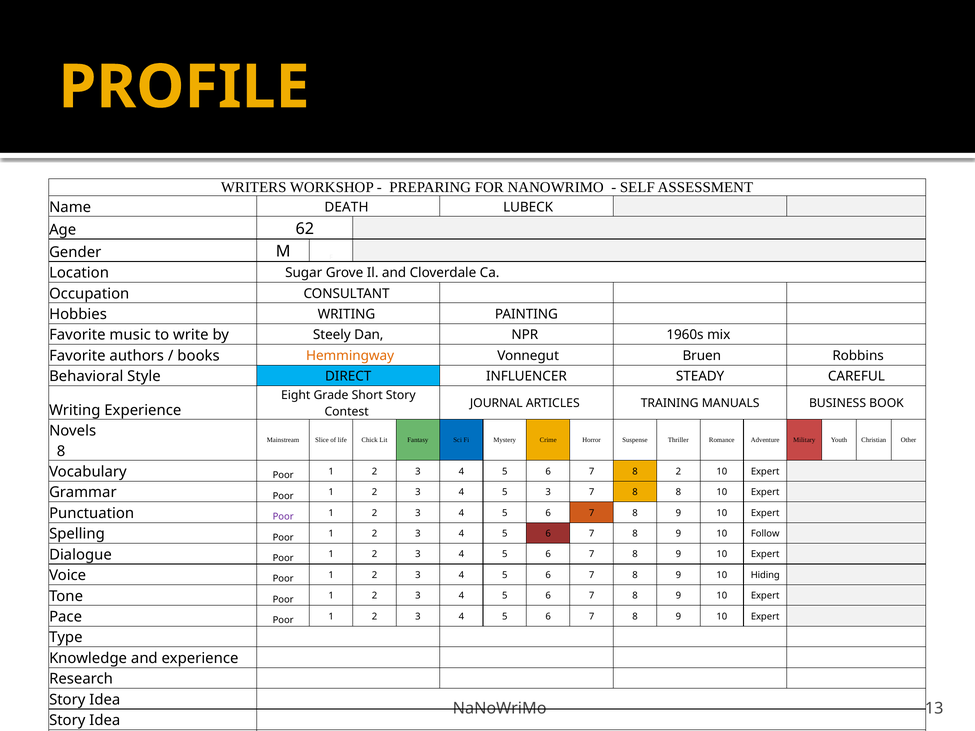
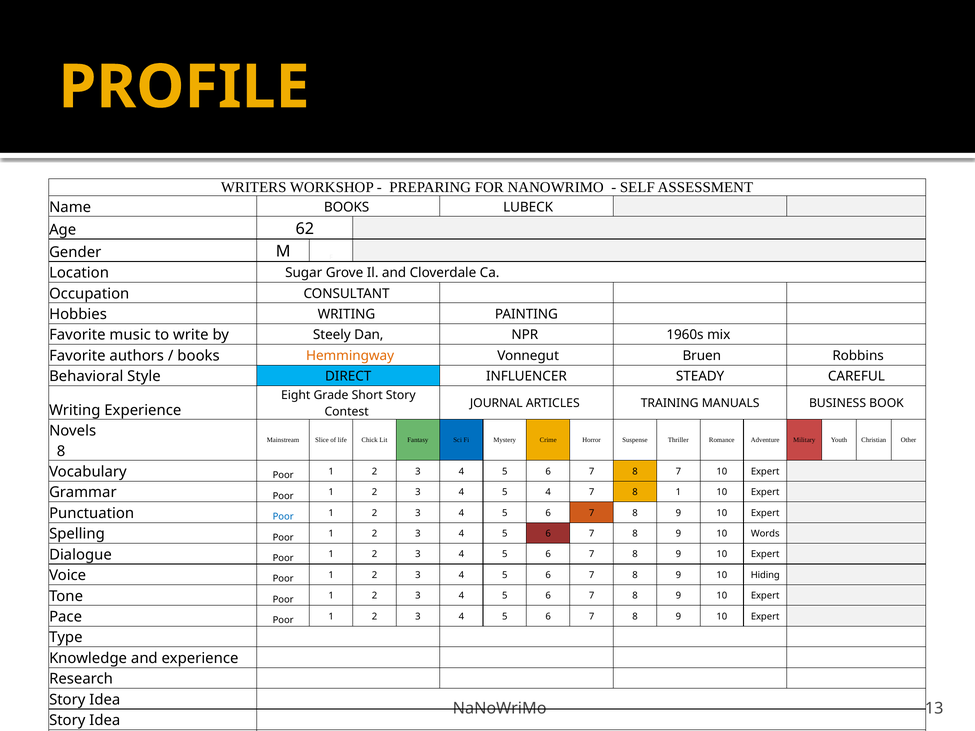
Name DEATH: DEATH -> BOOKS (347, 207)
8 2: 2 -> 7 (678, 472)
5 3: 3 -> 4 (548, 492)
8 8: 8 -> 1 (678, 492)
Poor colour: purple -> blue (283, 517)
Follow: Follow -> Words (765, 534)
